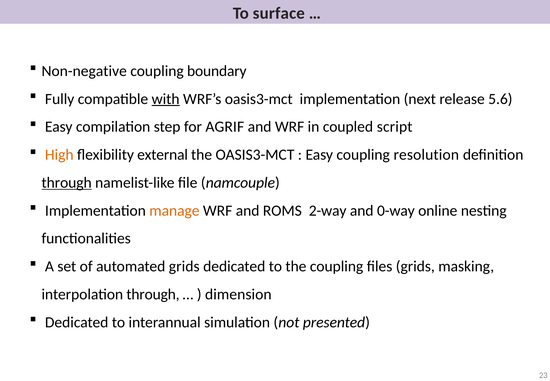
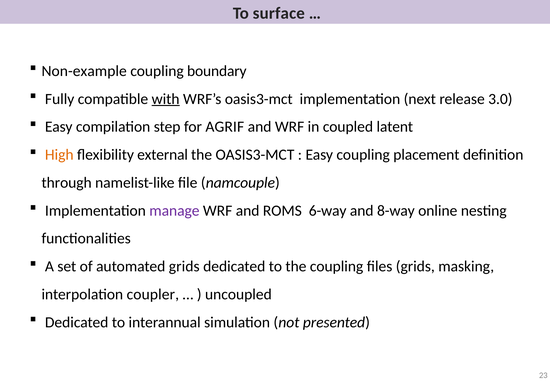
Non-negative: Non-negative -> Non-example (84, 71)
5.6: 5.6 -> 3.0 (500, 99)
script: script -> latent (395, 127)
resolution: resolution -> placement (426, 155)
through underline: present -> none (67, 183)
manage colour: orange -> purple (174, 210)
2-way: 2-way -> 6-way (328, 210)
0-way: 0-way -> 8-way (396, 210)
interpolation through: through -> coupler (153, 294)
dimension: dimension -> uncoupled (238, 294)
